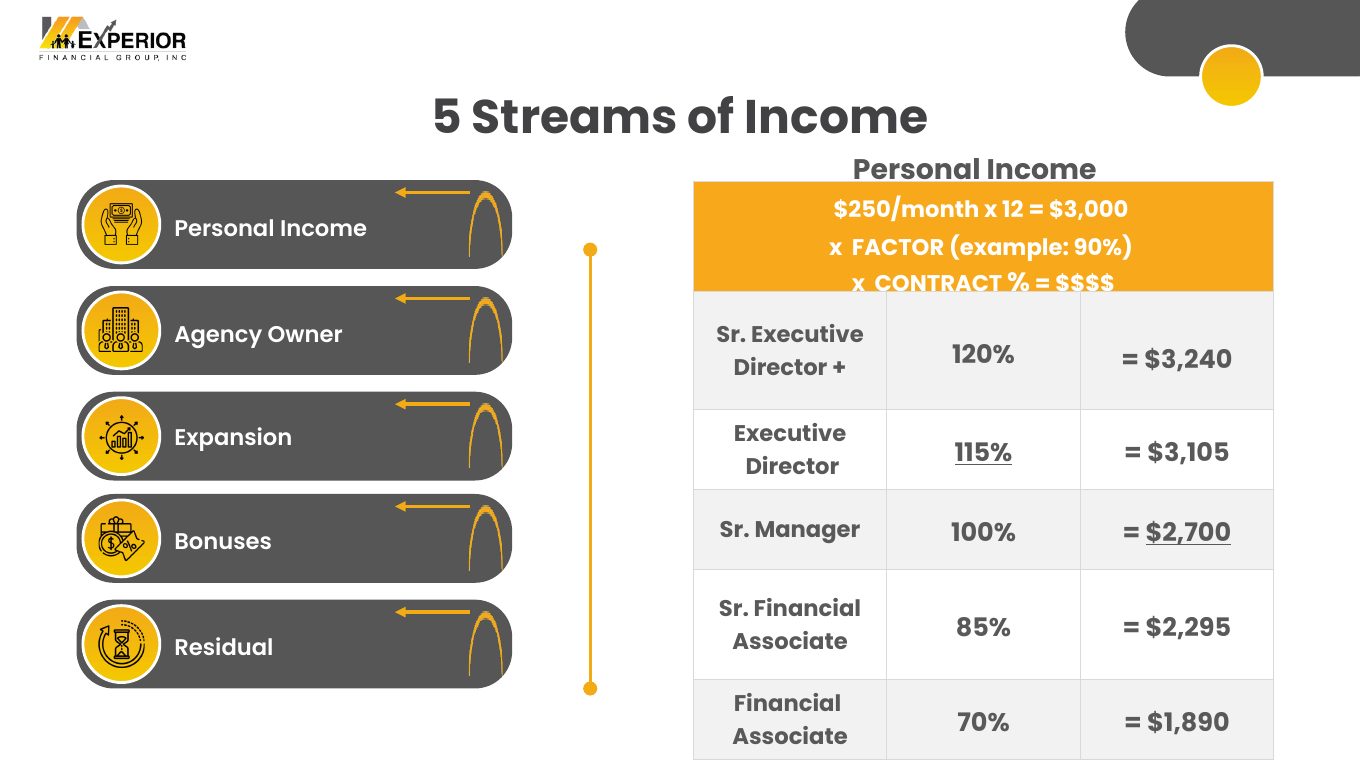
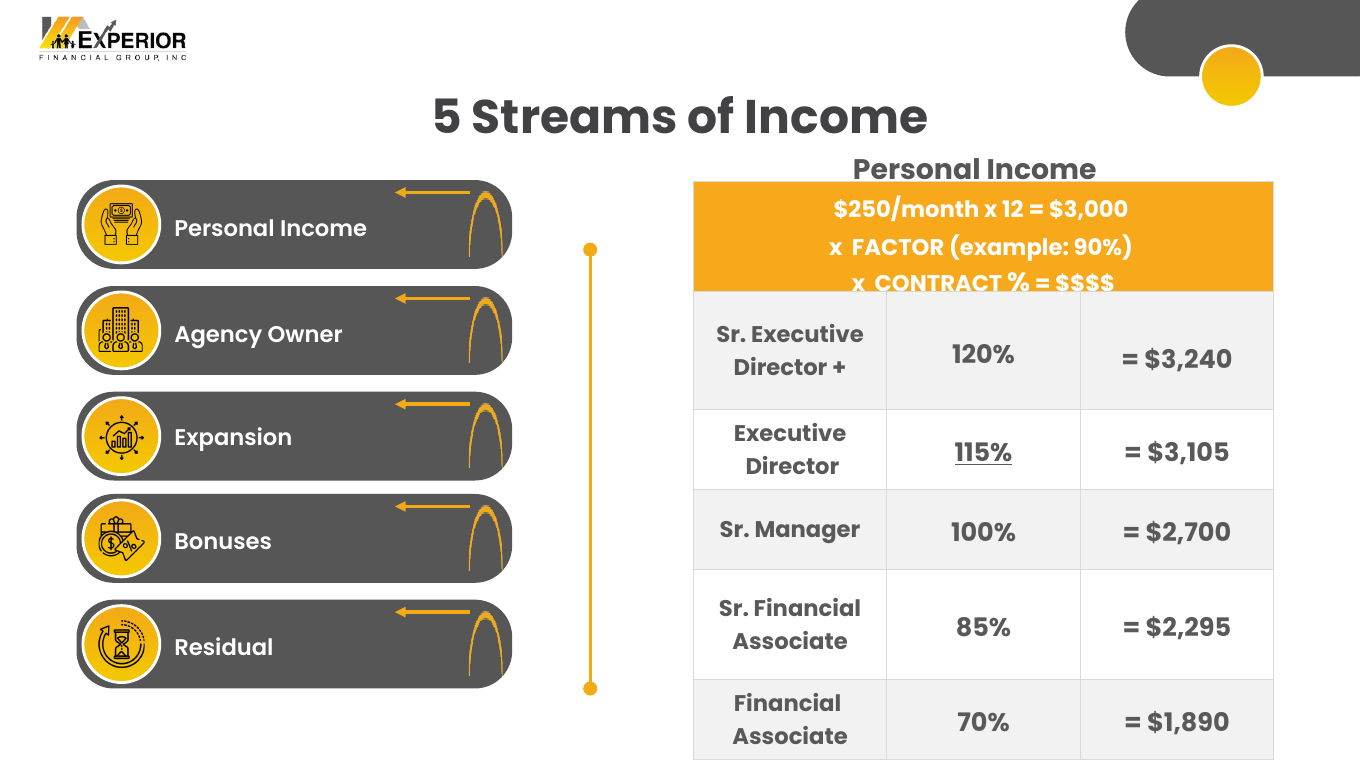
$2,700 underline: present -> none (1188, 533)
